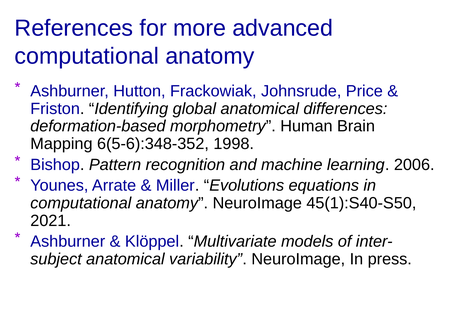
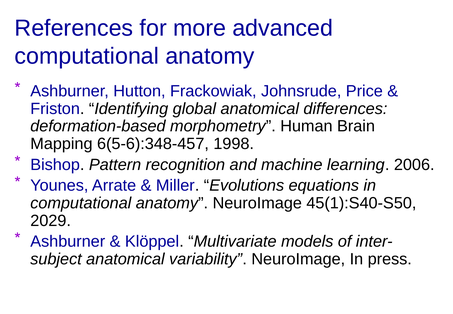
6(5-6):348-352: 6(5-6):348-352 -> 6(5-6):348-457 (153, 144)
2021: 2021 -> 2029 (51, 220)
